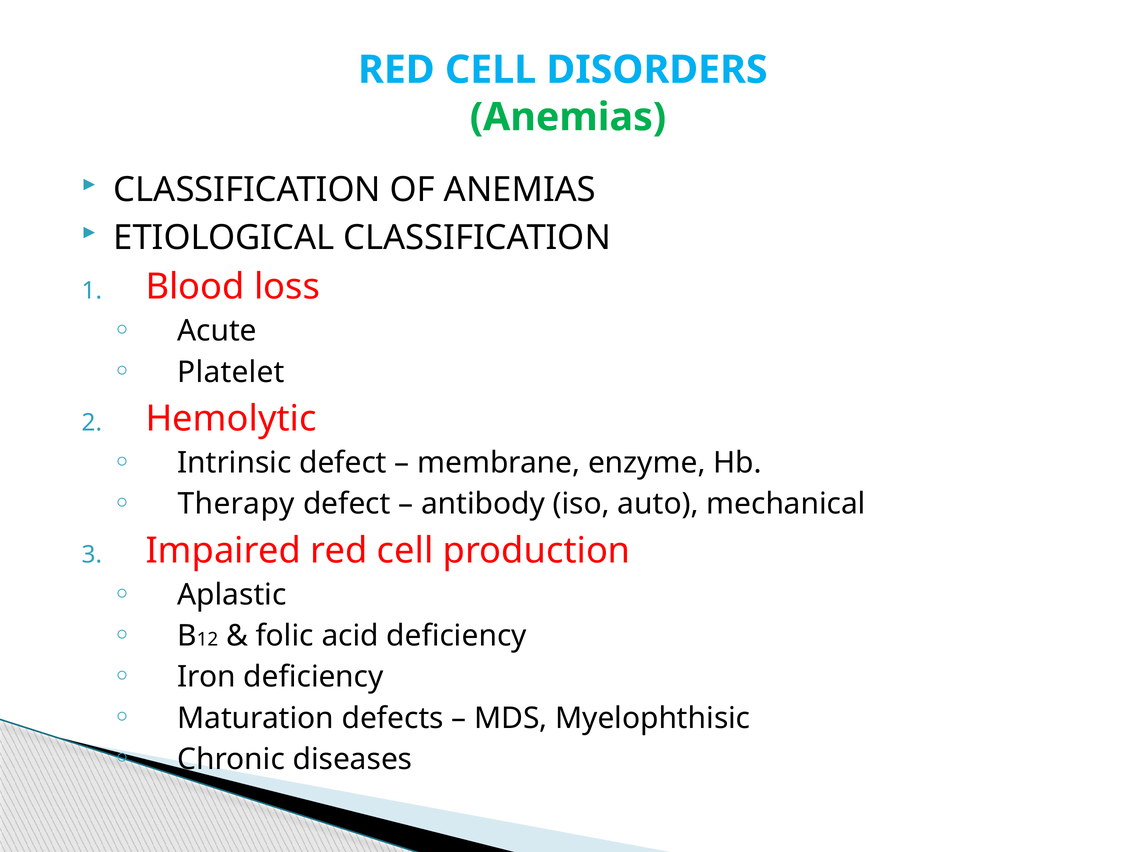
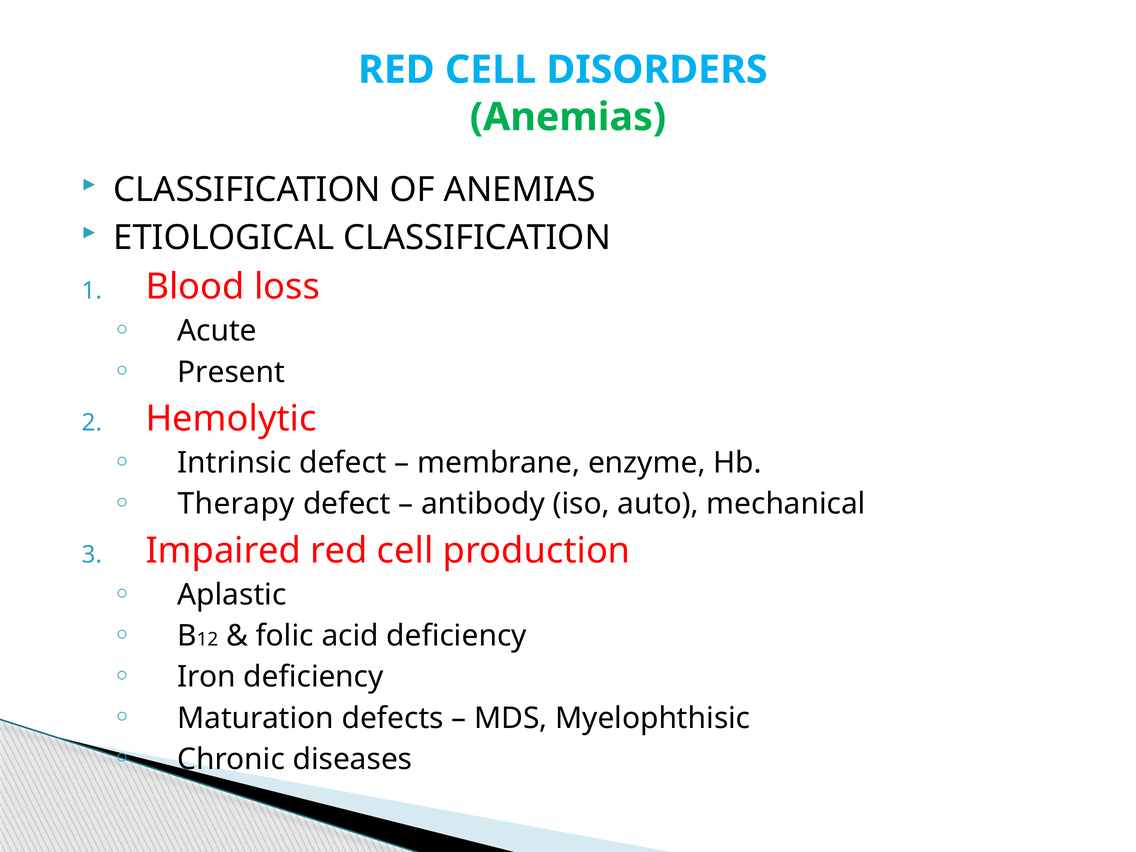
Platelet: Platelet -> Present (231, 372)
